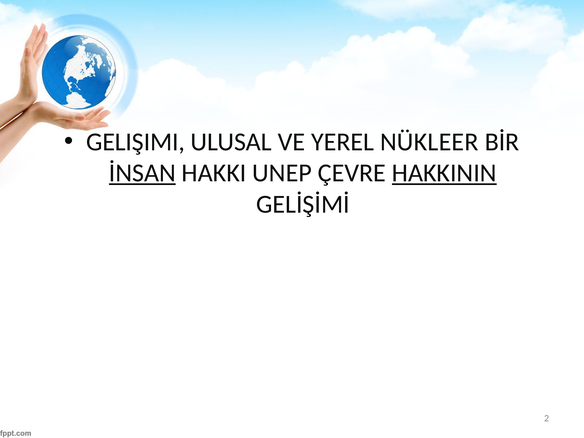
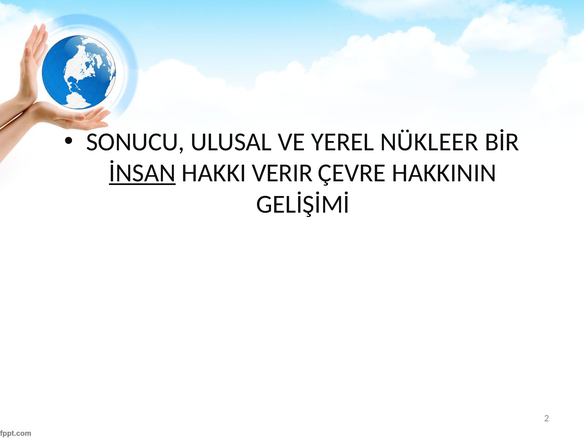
GELIŞIMI: GELIŞIMI -> SONUCU (135, 142)
UNEP: UNEP -> VERIR (282, 173)
HAKKININ underline: present -> none (444, 173)
